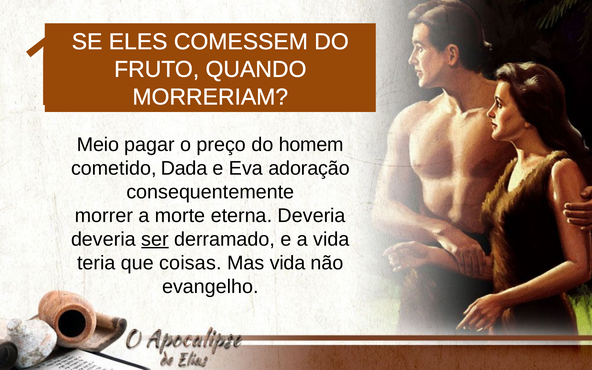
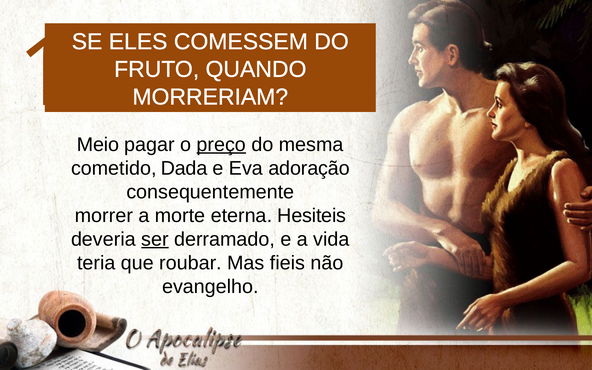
preço underline: none -> present (221, 145)
homem: homem -> mesma (311, 145)
eterna Deveria: Deveria -> Hesiteis (312, 216)
coisas: coisas -> roubar (190, 263)
Mas vida: vida -> fieis (288, 263)
